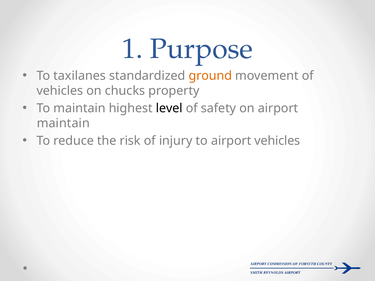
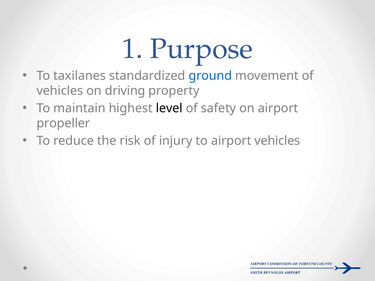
ground colour: orange -> blue (210, 76)
chucks: chucks -> driving (125, 91)
maintain: maintain -> propeller (63, 123)
